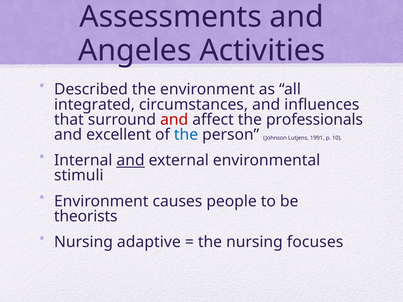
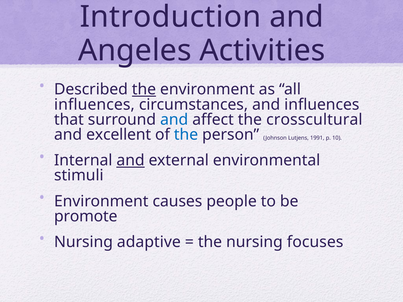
Assessments: Assessments -> Introduction (170, 17)
the underline: none -> present (144, 90)
integrated: integrated -> influences (94, 105)
and colour: red -> blue (174, 120)
professionals: professionals -> crosscultural (314, 120)
theorists: theorists -> promote (86, 216)
